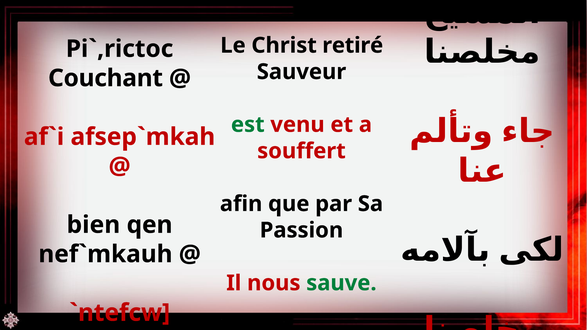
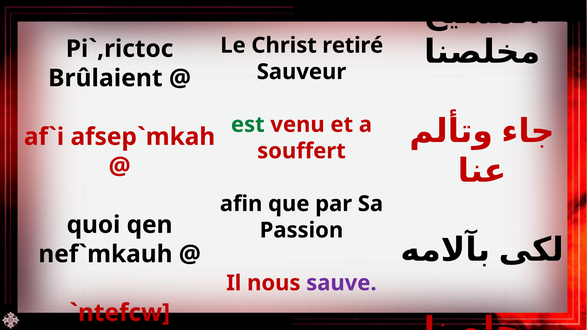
Couchant: Couchant -> Brûlaient (105, 78)
bien: bien -> quoi (94, 225)
sauve colour: green -> purple (341, 283)
